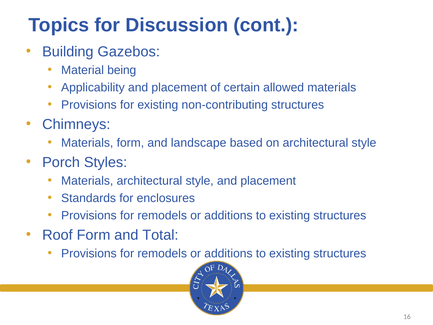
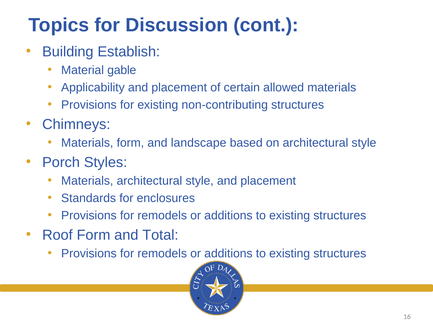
Gazebos: Gazebos -> Establish (129, 52)
being: being -> gable (122, 70)
